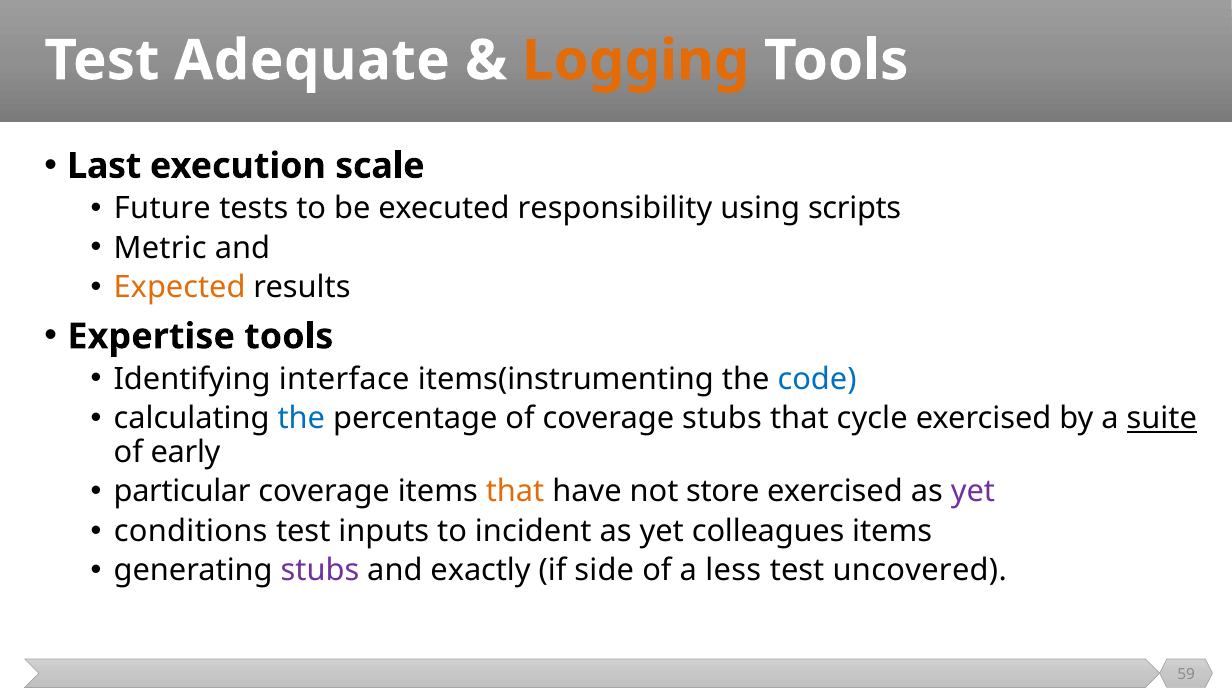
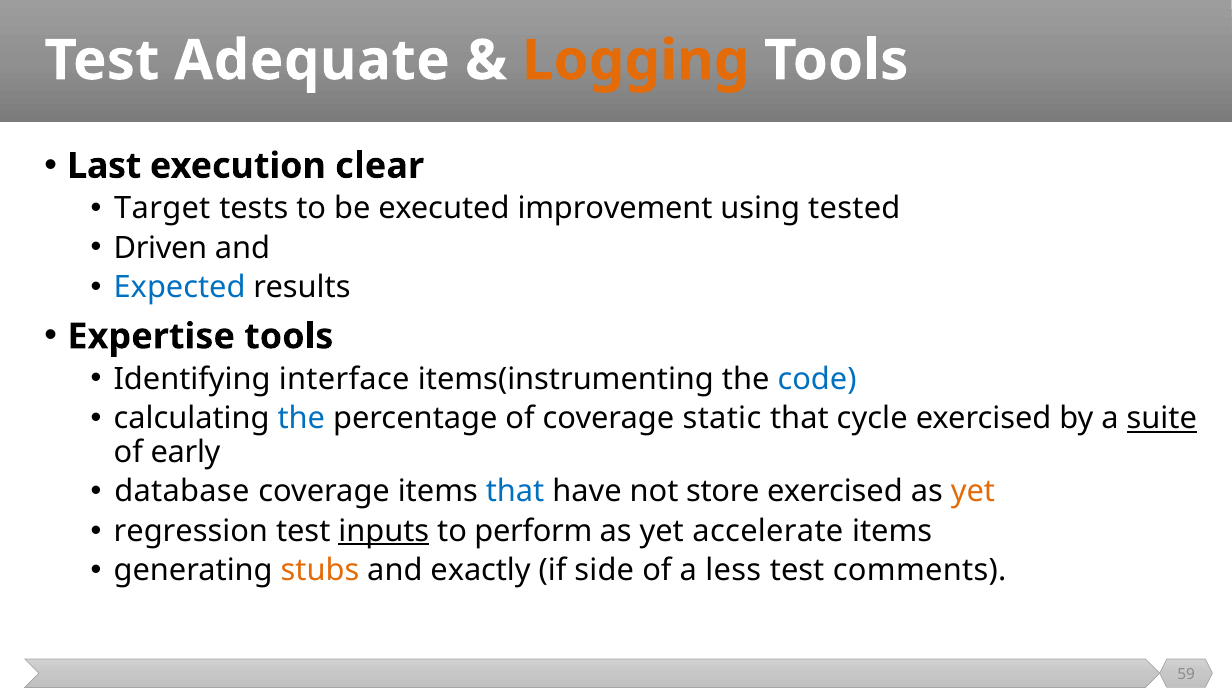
scale: scale -> clear (380, 166)
Future: Future -> Target (162, 208)
responsibility: responsibility -> improvement (615, 208)
scripts: scripts -> tested (854, 208)
Metric: Metric -> Driven (160, 248)
Expected colour: orange -> blue (180, 288)
coverage stubs: stubs -> static (722, 419)
particular: particular -> database (182, 491)
that colour: orange -> blue (515, 491)
yet colour: purple -> orange (973, 491)
conditions: conditions -> regression (191, 531)
inputs underline: none -> present (384, 531)
incident: incident -> perform (533, 531)
colleagues: colleagues -> accelerate (768, 531)
stubs colour: purple -> orange (320, 571)
uncovered: uncovered -> comments (920, 571)
